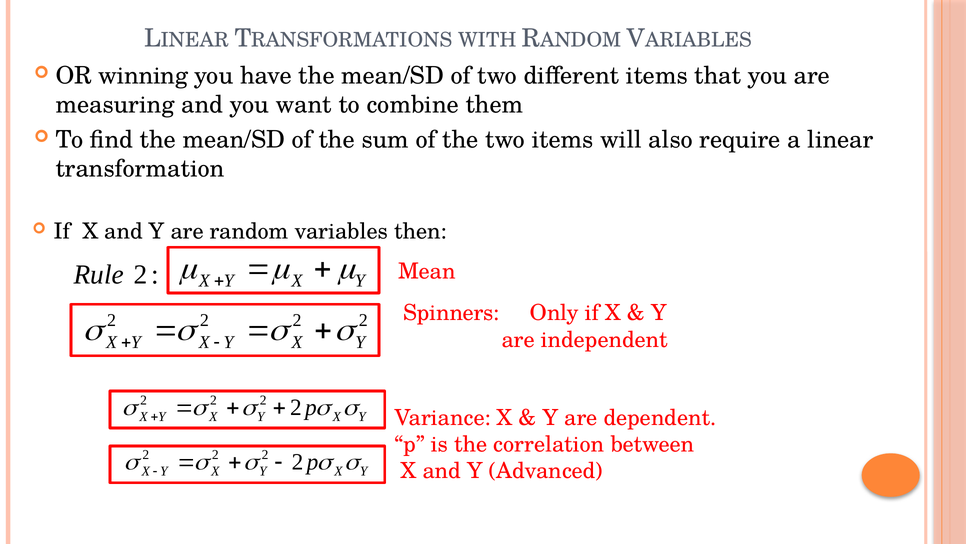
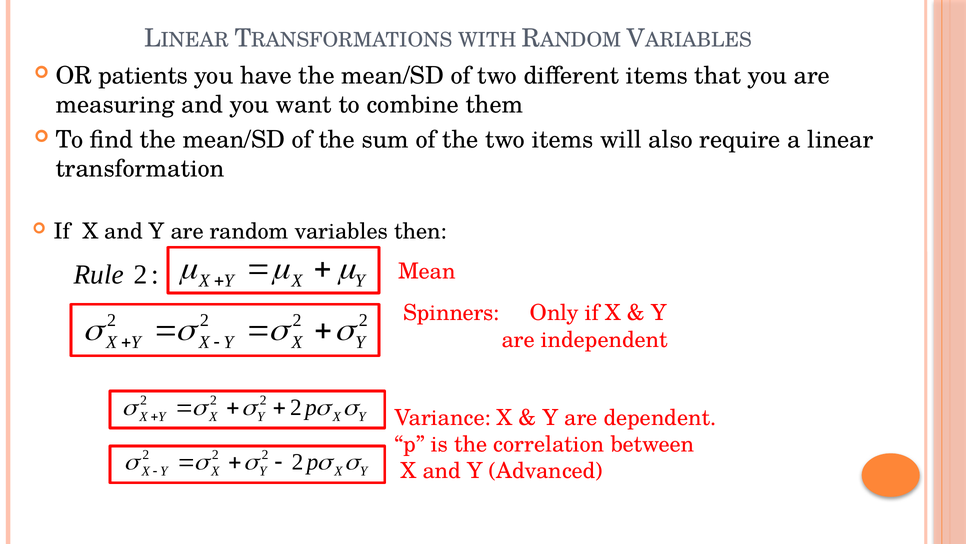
winning: winning -> patients (143, 76)
